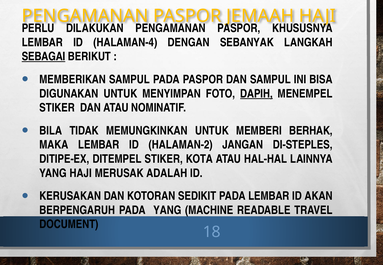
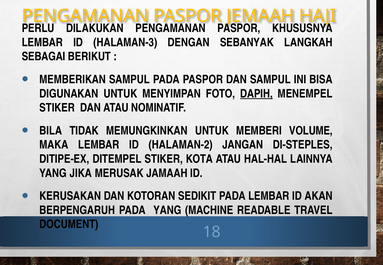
HALAMAN-4: HALAMAN-4 -> HALAMAN-3 (125, 42)
SEBAGAI underline: present -> none (44, 57)
BERHAK: BERHAK -> VOLUME (311, 131)
YANG HAJI: HAJI -> JIKA (81, 173)
ADALAH: ADALAH -> JAMAAH (167, 173)
